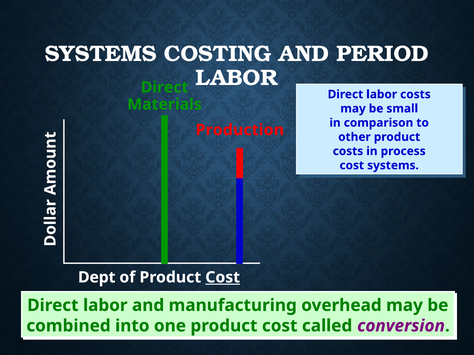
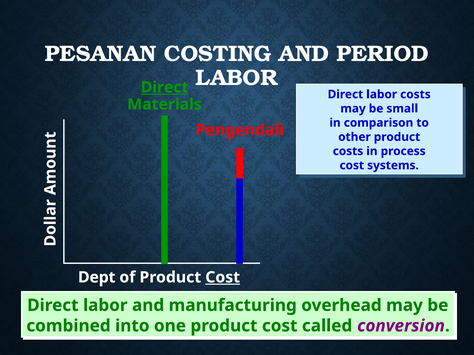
SYSTEMS: SYSTEMS -> PESANAN (101, 54)
Direct underline: none -> present (165, 87)
Production: Production -> Pengendali (240, 130)
